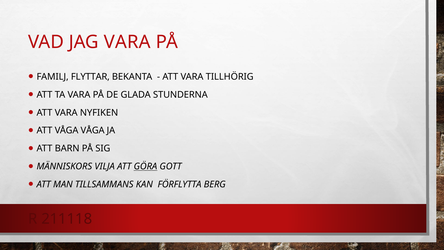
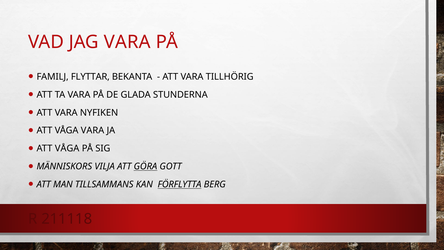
VÅGA VÅGA: VÅGA -> VARA (92, 130)
BARN: BARN -> VÅGA (67, 148)
FÖRFLYTTA underline: none -> present (180, 184)
